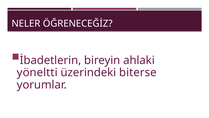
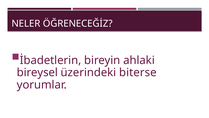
yöneltti: yöneltti -> bireysel (37, 72)
